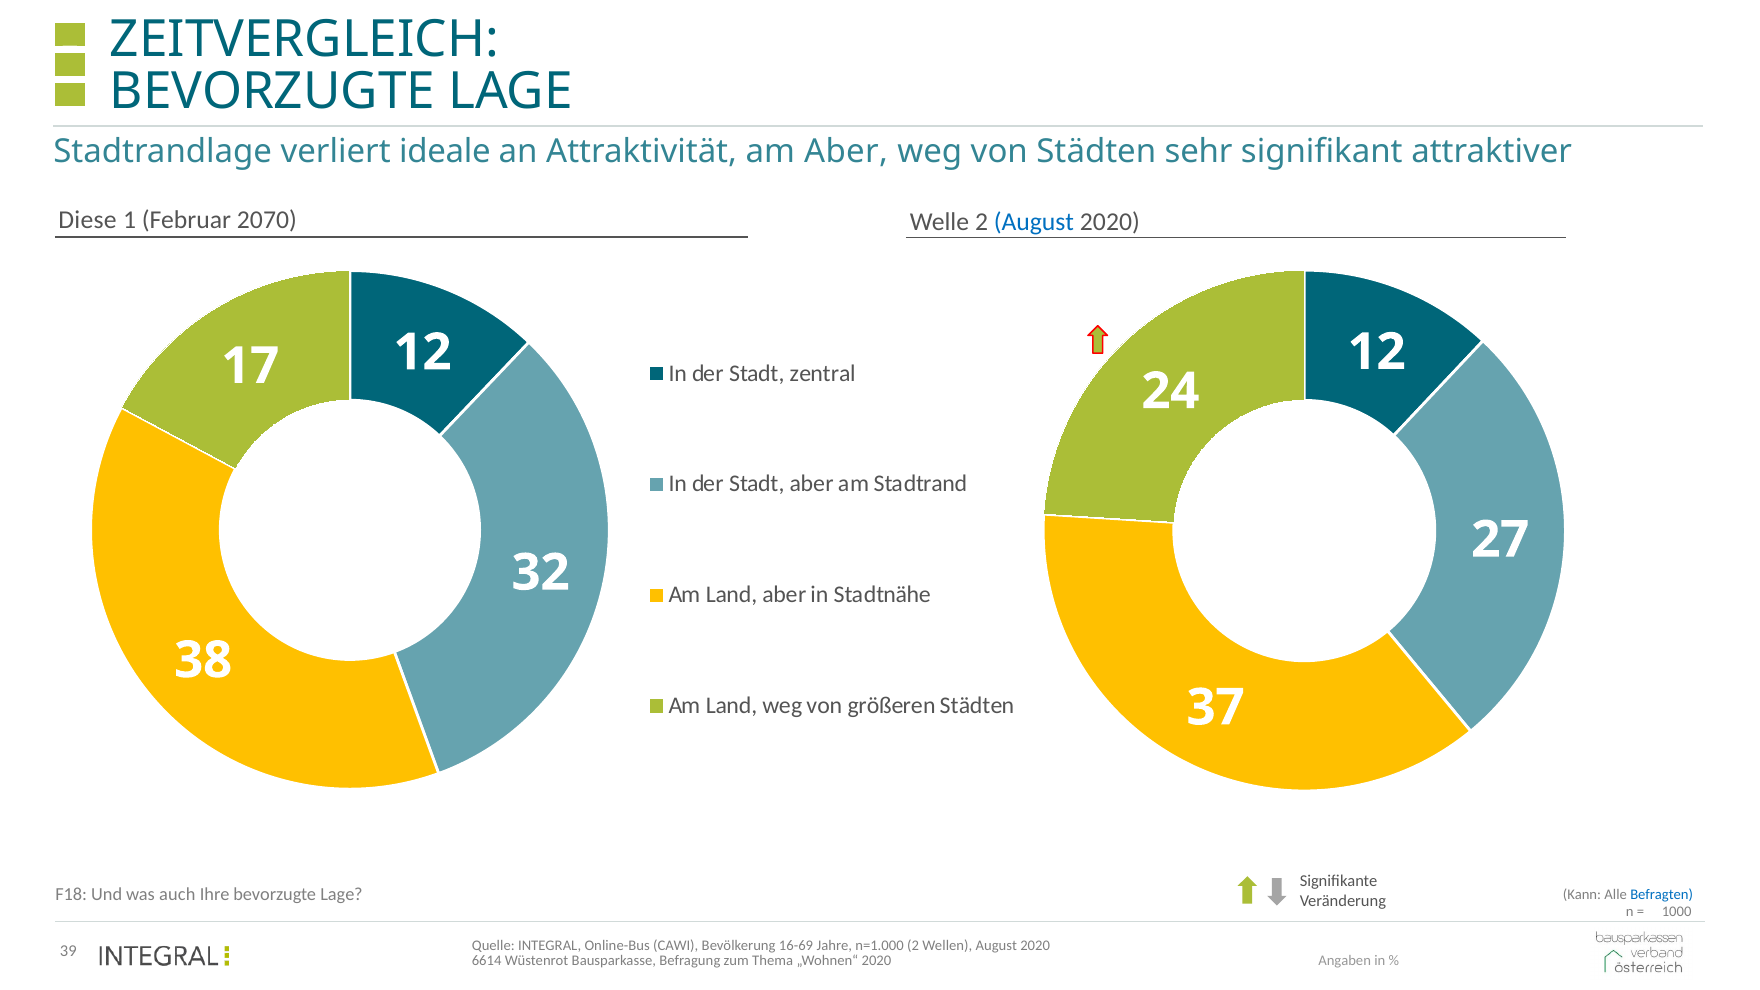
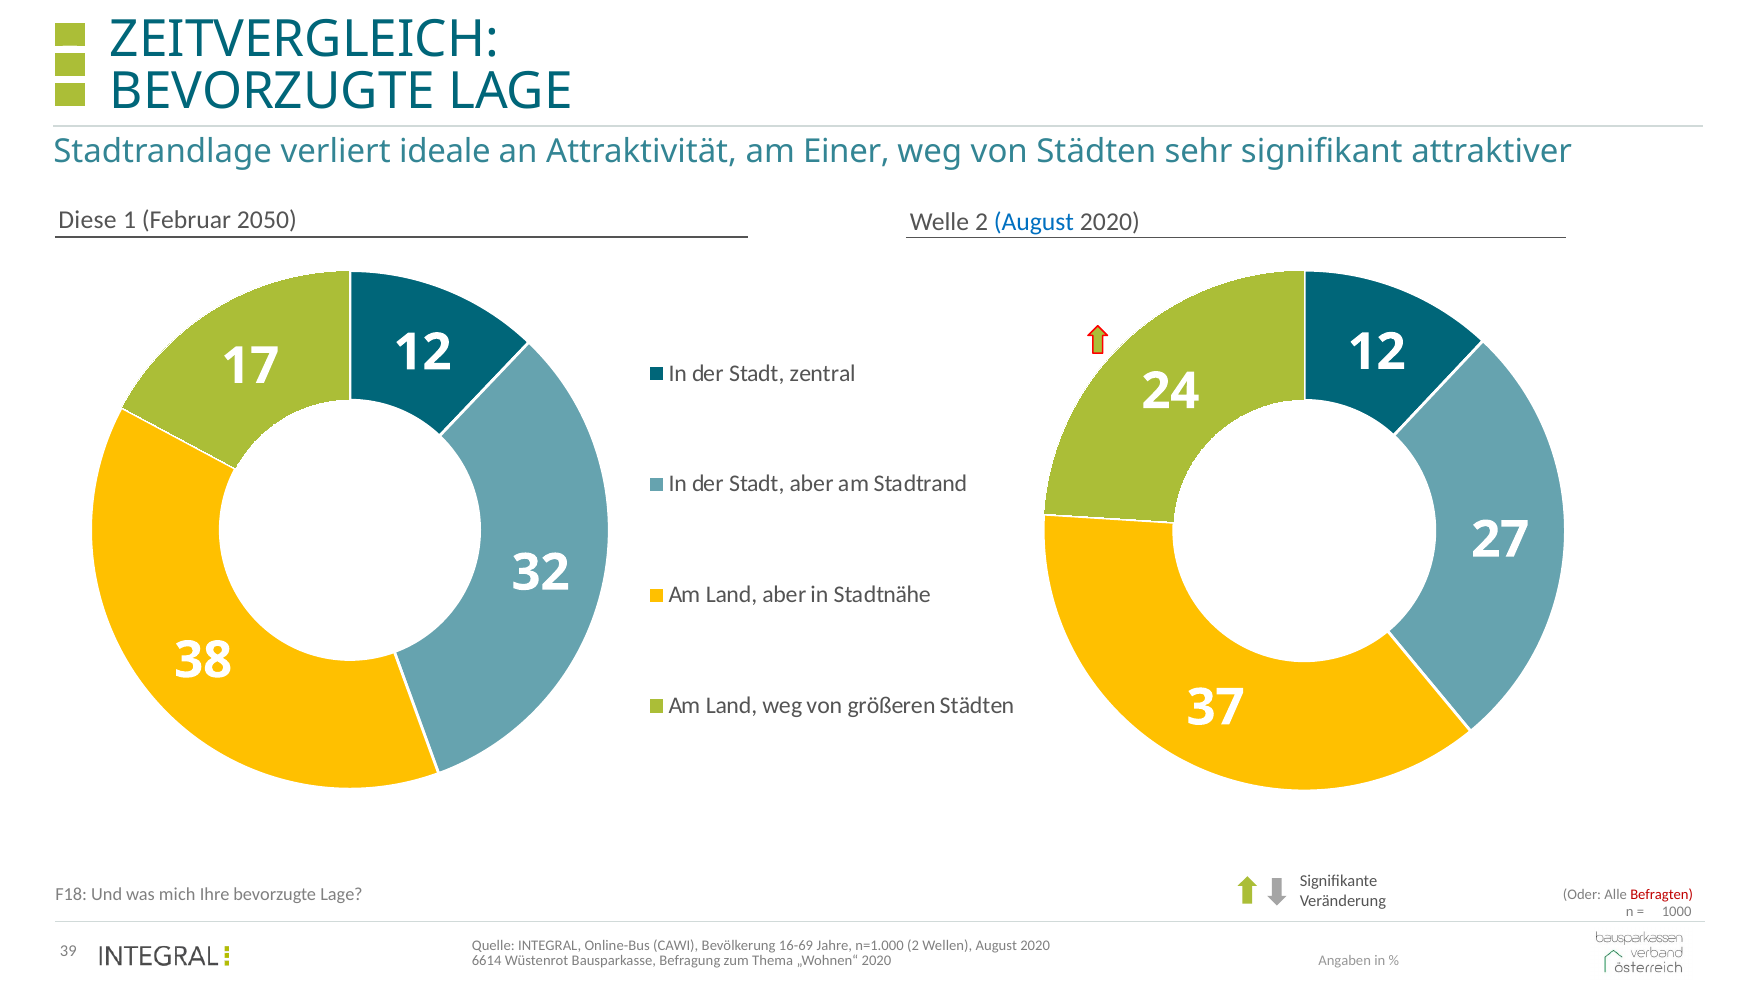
am Aber: Aber -> Einer (846, 152)
2070: 2070 -> 2050 (267, 220)
auch: auch -> mich (177, 895)
Kann: Kann -> Oder (1582, 895)
Befragten colour: blue -> red (1662, 895)
